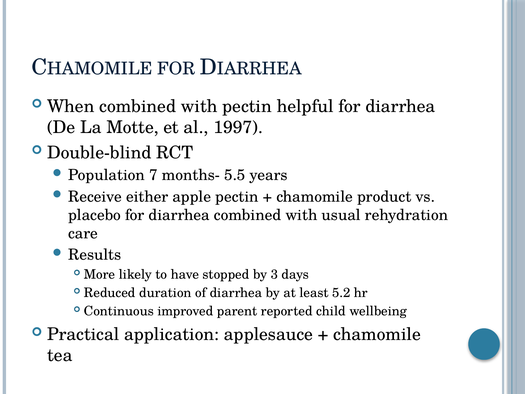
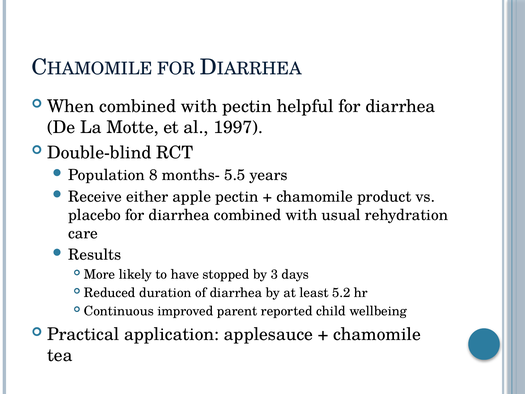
7: 7 -> 8 (153, 175)
